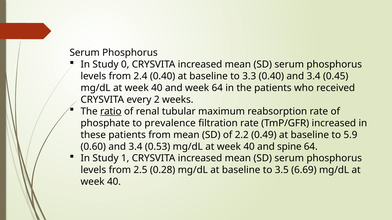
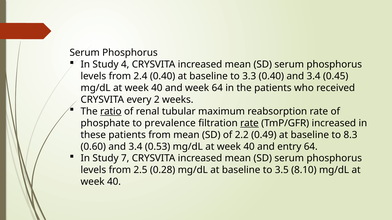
0: 0 -> 4 (125, 65)
rate underline: none -> present (249, 123)
5.9: 5.9 -> 8.3 (350, 135)
spine: spine -> entry (289, 147)
1: 1 -> 7 (125, 159)
6.69: 6.69 -> 8.10 (304, 170)
